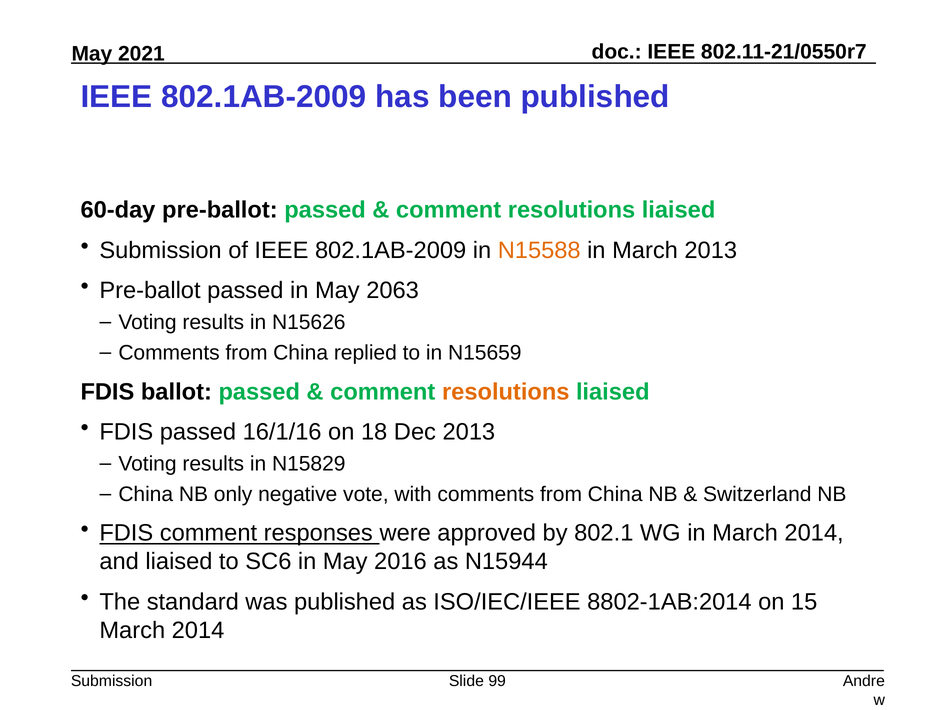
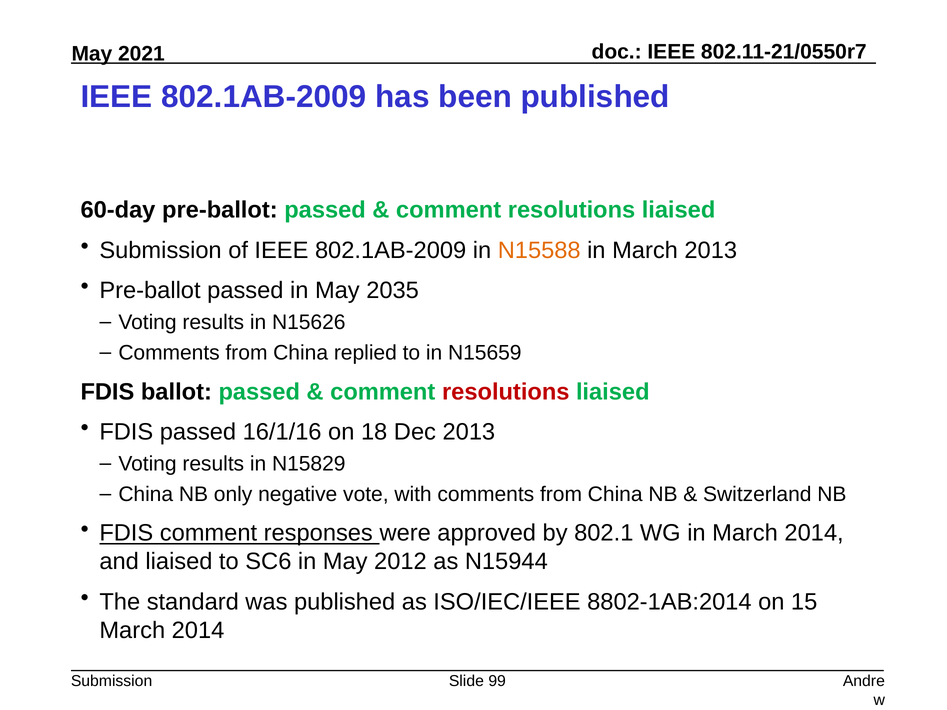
2063: 2063 -> 2035 (393, 291)
resolutions colour: orange -> red (506, 392)
2016: 2016 -> 2012 (400, 562)
